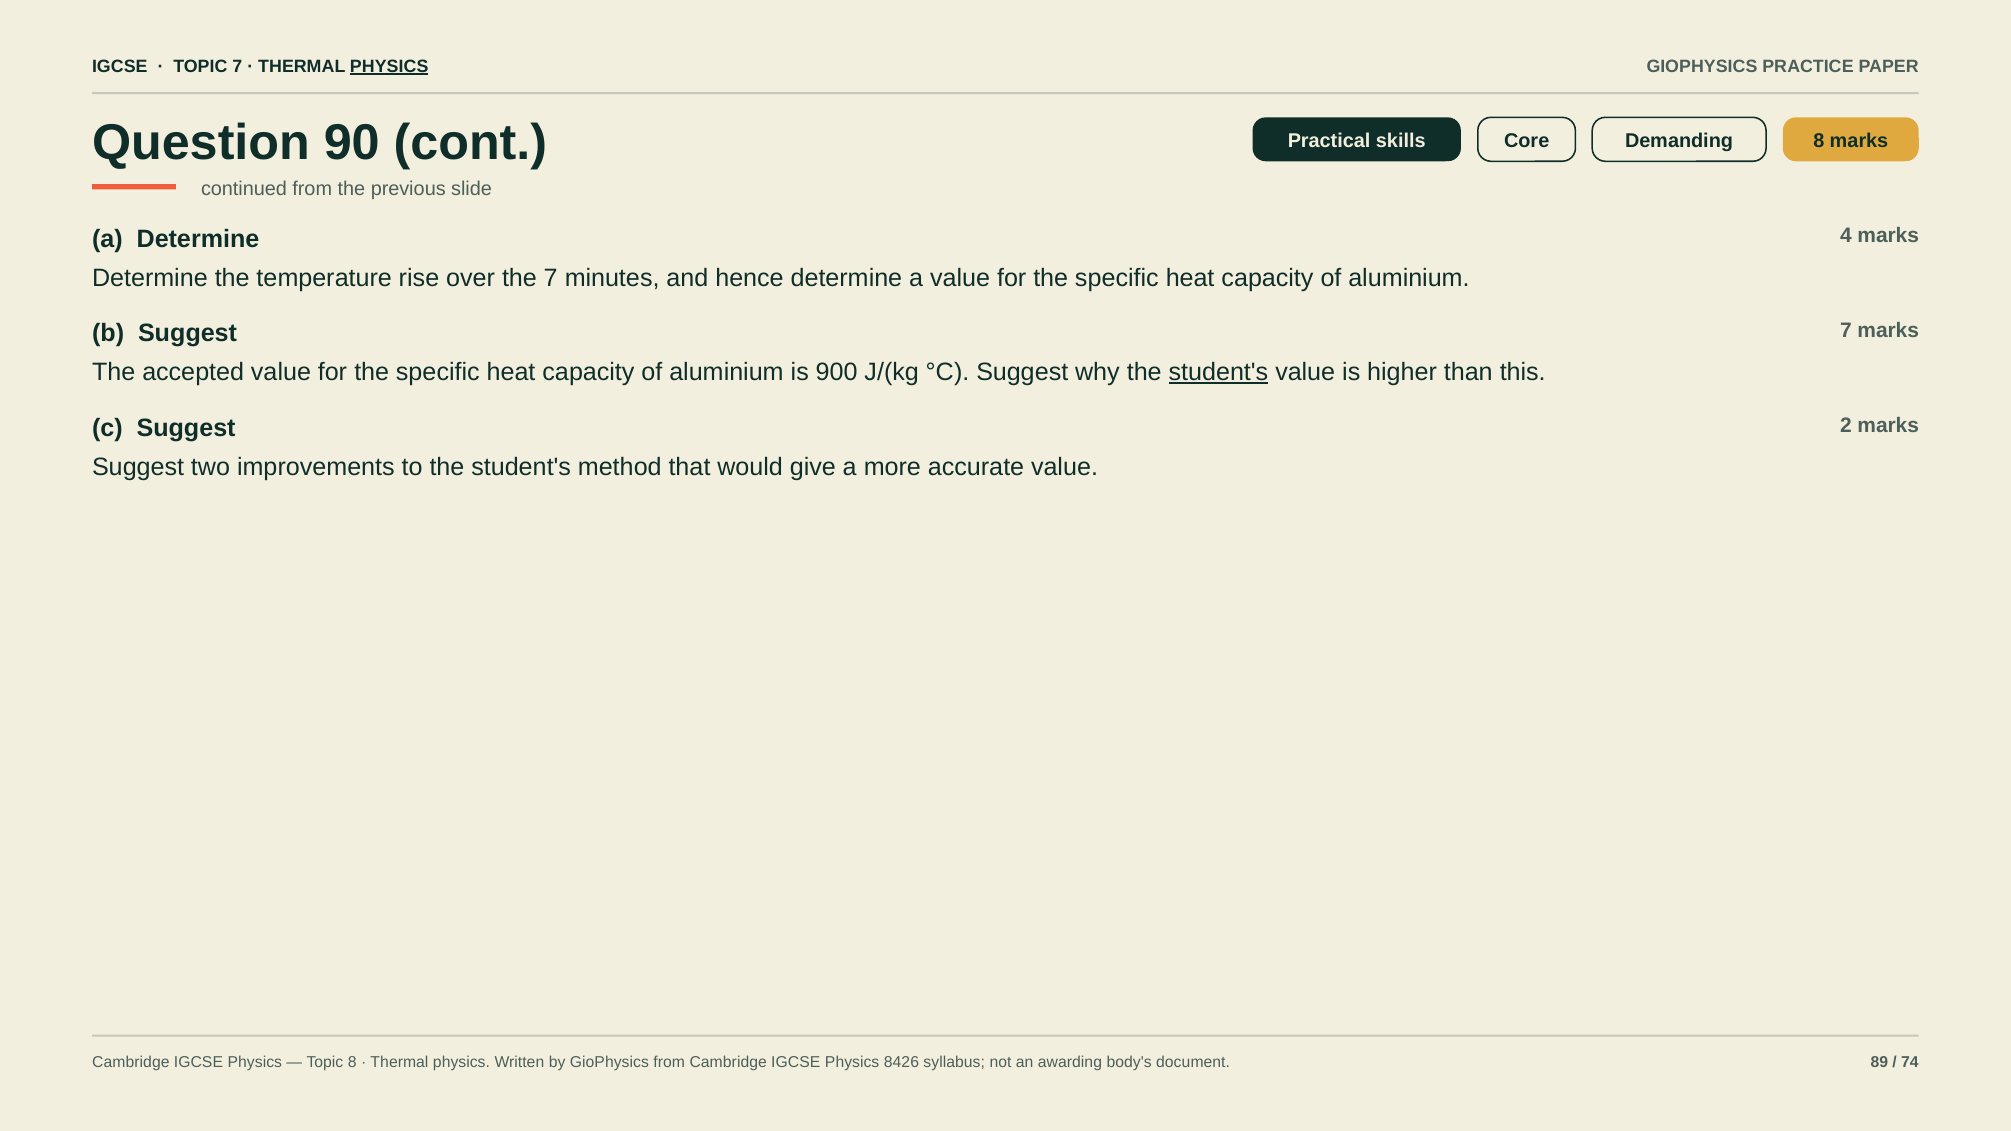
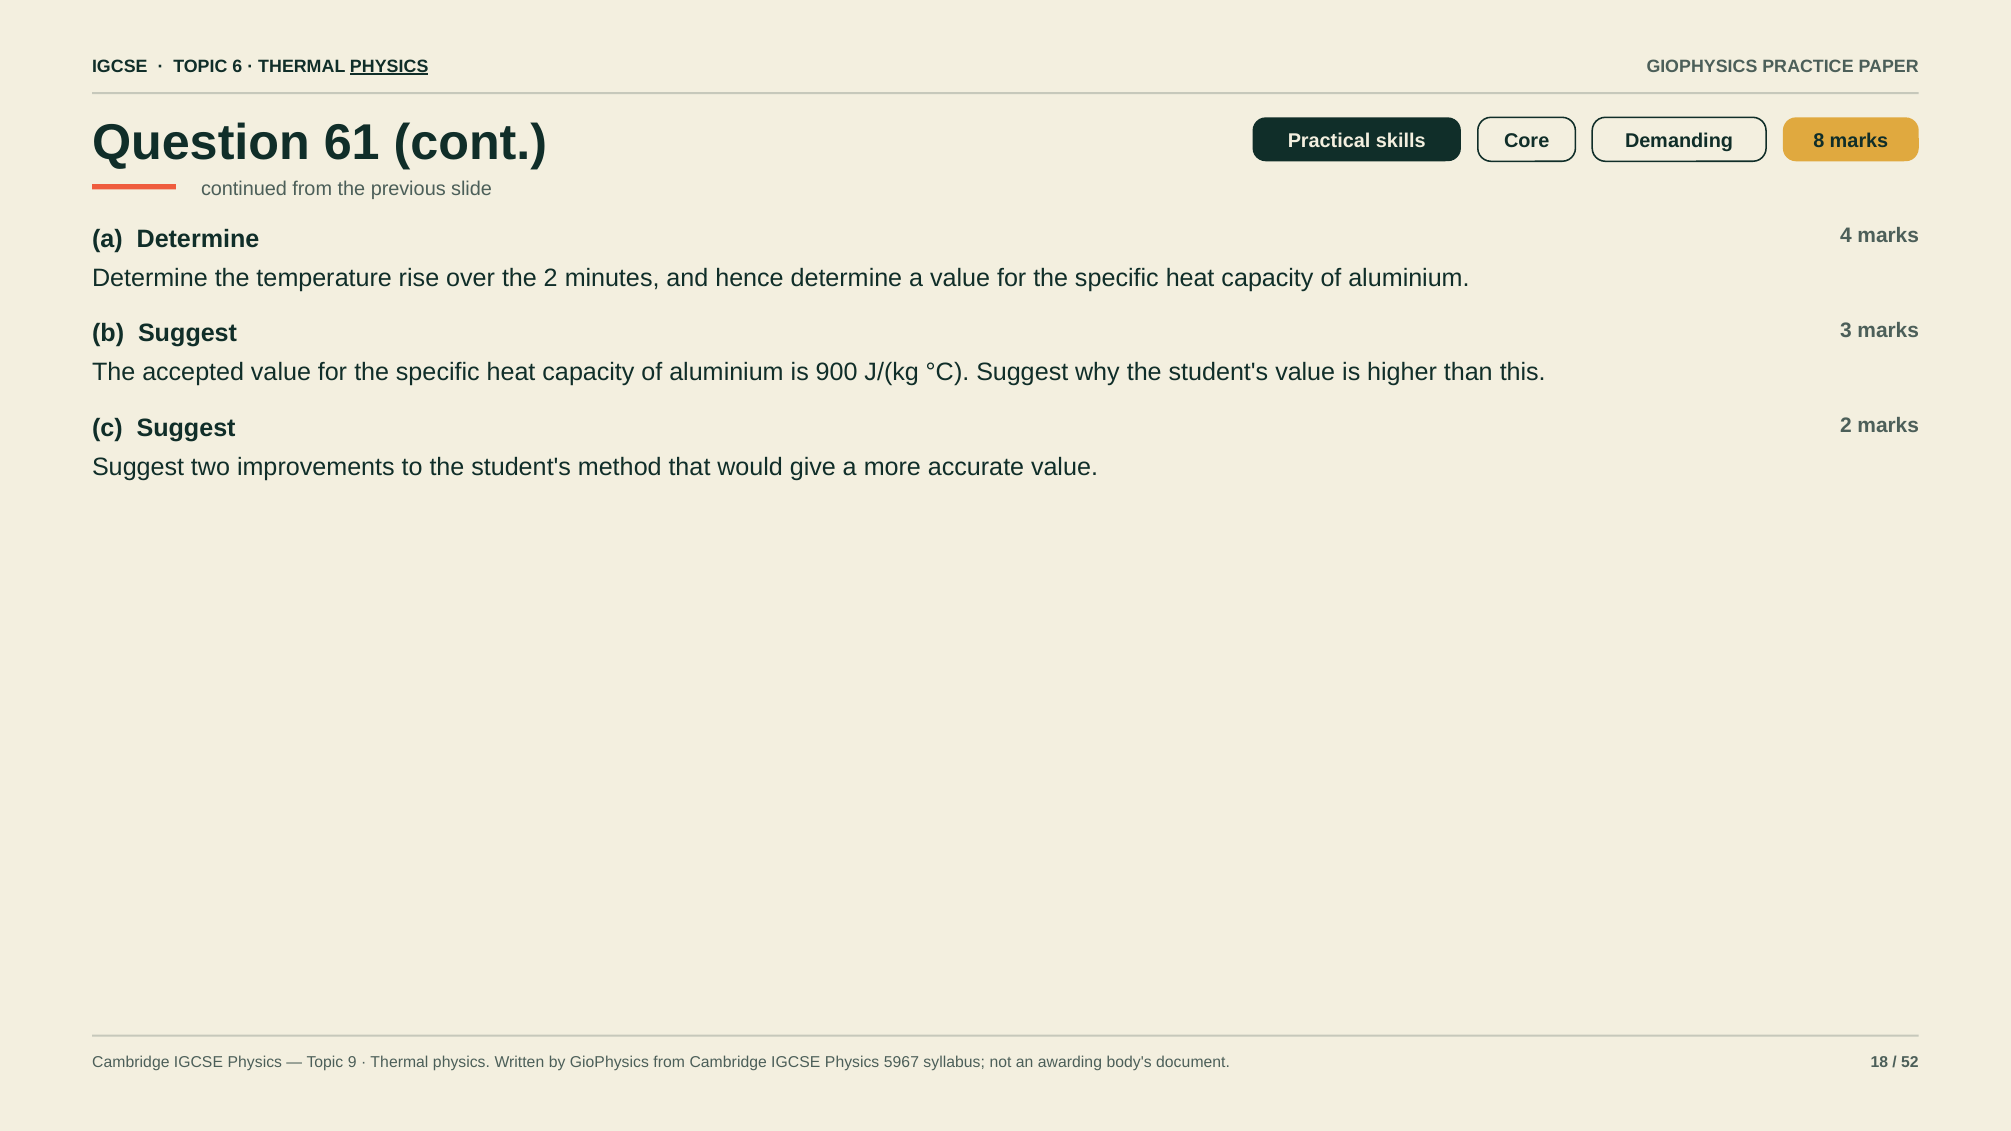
TOPIC 7: 7 -> 6 (237, 66)
90: 90 -> 61 (352, 143)
the 7: 7 -> 2 (551, 278)
Suggest 7: 7 -> 3 (1846, 331)
student's underline: present -> none (1218, 372)
Topic 8: 8 -> 9 (352, 1062)
8426: 8426 -> 5967 (901, 1062)
89: 89 -> 18 (1879, 1062)
74: 74 -> 52 (1910, 1062)
